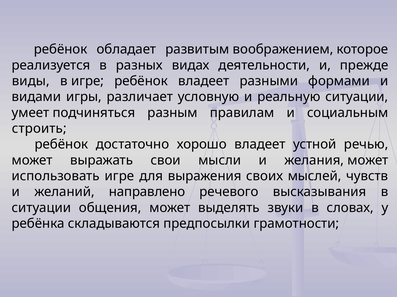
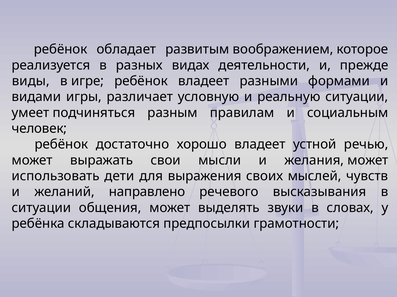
строить: строить -> человек (39, 129)
использовать игре: игре -> дети (119, 176)
